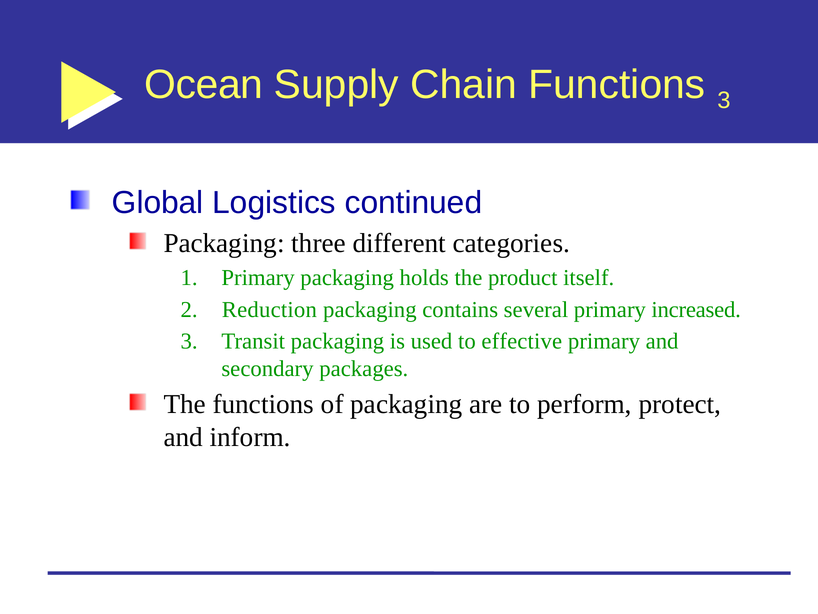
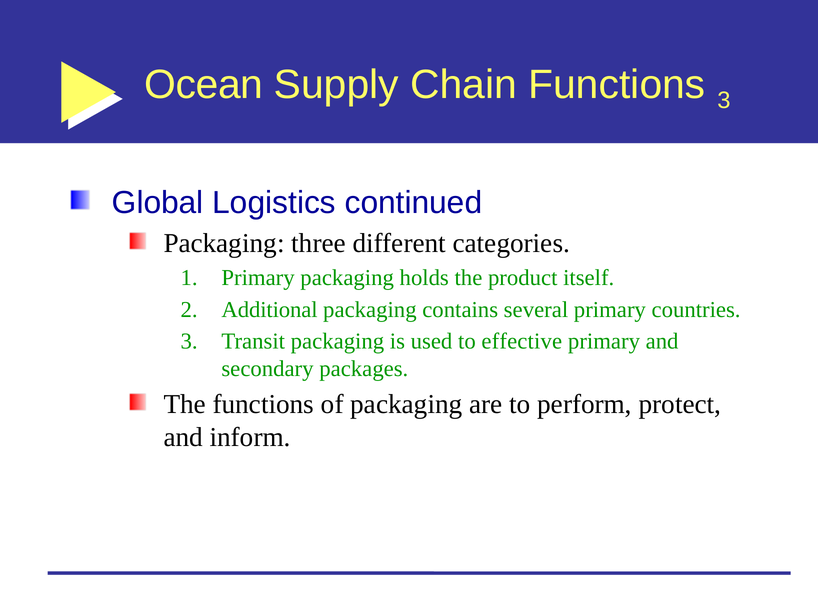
Reduction: Reduction -> Additional (270, 309)
increased: increased -> countries (696, 309)
